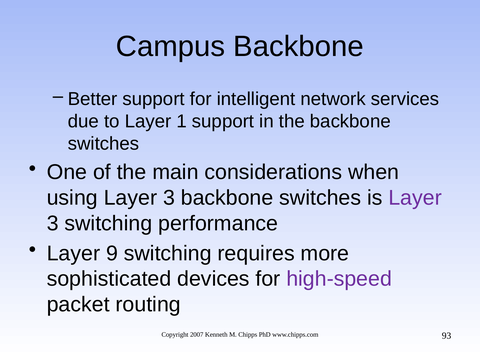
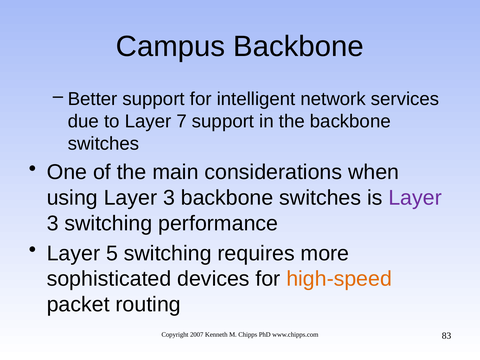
1: 1 -> 7 (182, 121)
9: 9 -> 5 (112, 253)
high-speed colour: purple -> orange (339, 279)
93: 93 -> 83 (447, 336)
